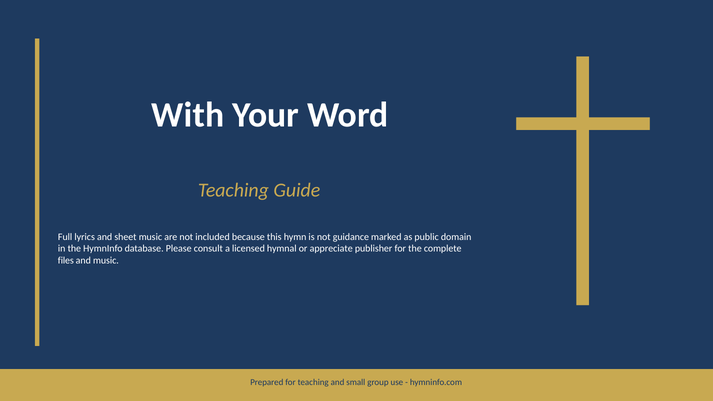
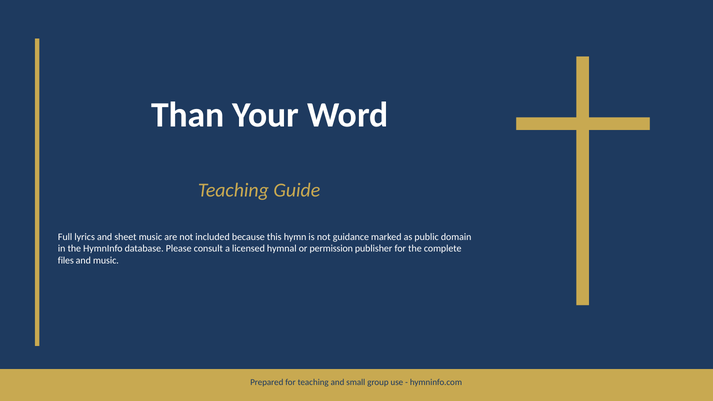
With: With -> Than (188, 115)
appreciate: appreciate -> permission (331, 249)
